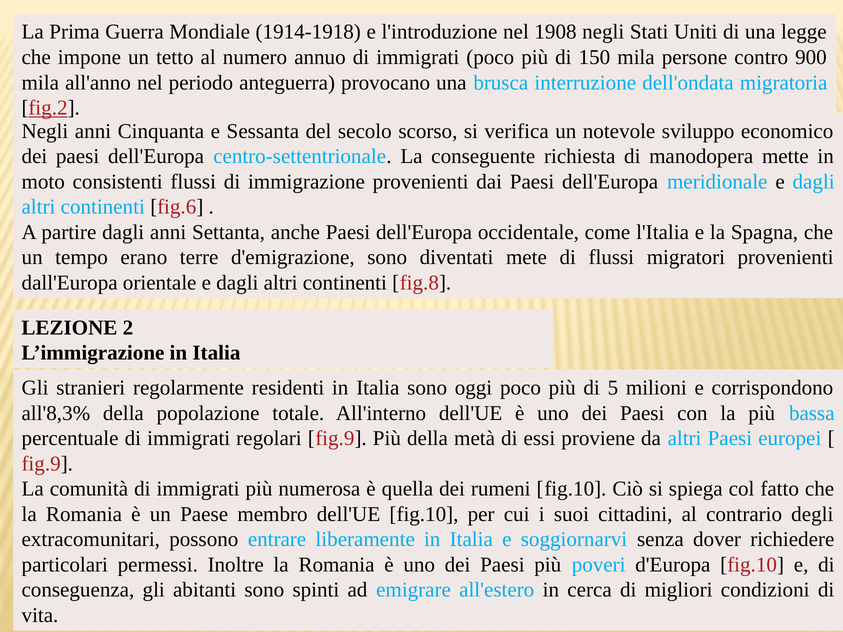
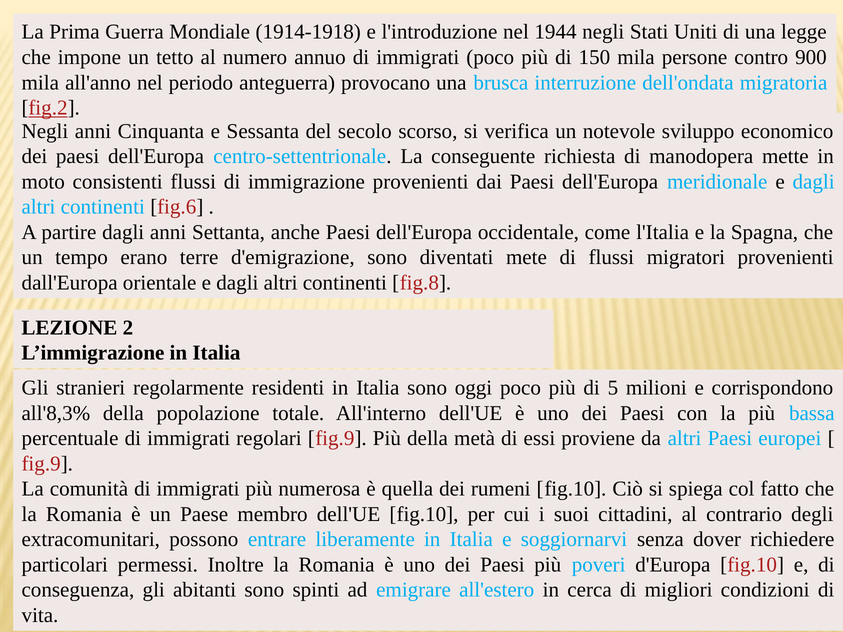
1908: 1908 -> 1944 (556, 32)
